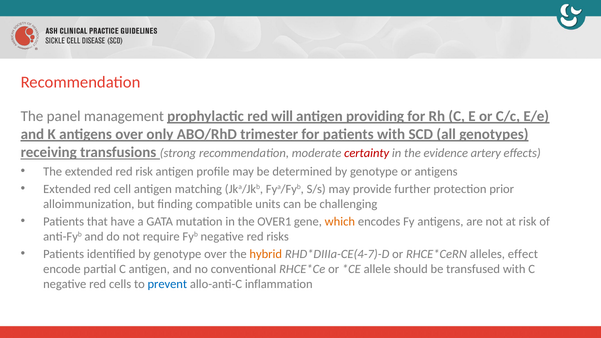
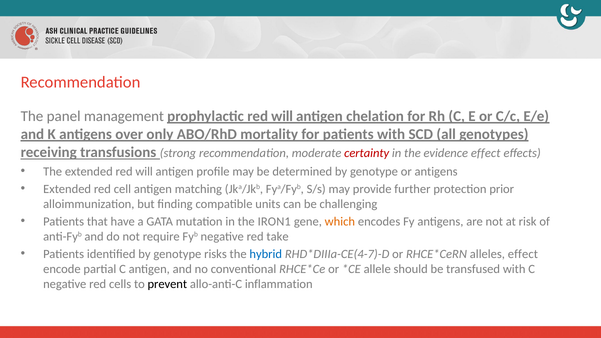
providing: providing -> chelation (375, 116)
trimester: trimester -> mortality (269, 135)
evidence artery: artery -> effect (486, 153)
extended red risk: risk -> will (144, 171)
OVER1: OVER1 -> IRON1 (274, 222)
risks: risks -> take (278, 237)
genotype over: over -> risks (215, 254)
hybrid colour: orange -> blue (266, 254)
prevent colour: blue -> black (167, 284)
